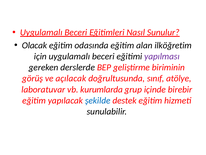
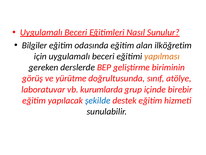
Olacak: Olacak -> Bilgiler (34, 45)
yapılması colour: purple -> orange (162, 56)
açılacak: açılacak -> yürütme (71, 78)
